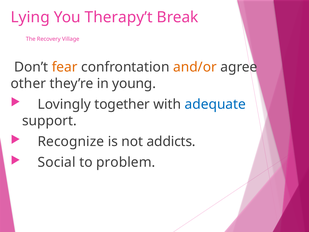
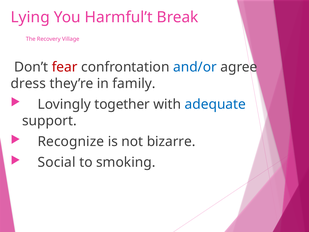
Therapy’t: Therapy’t -> Harmful’t (119, 17)
fear colour: orange -> red (65, 67)
and/or colour: orange -> blue (195, 67)
other: other -> dress (28, 83)
young: young -> family (134, 83)
addicts: addicts -> bizarre (171, 141)
problem: problem -> smoking (126, 162)
